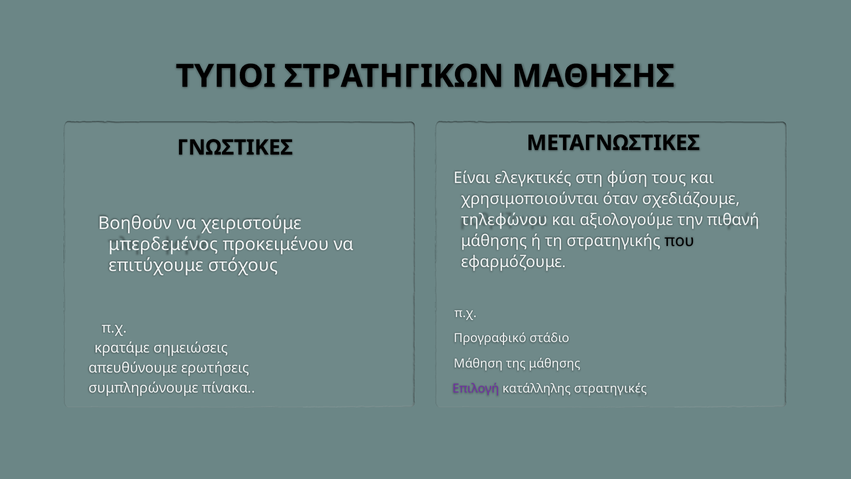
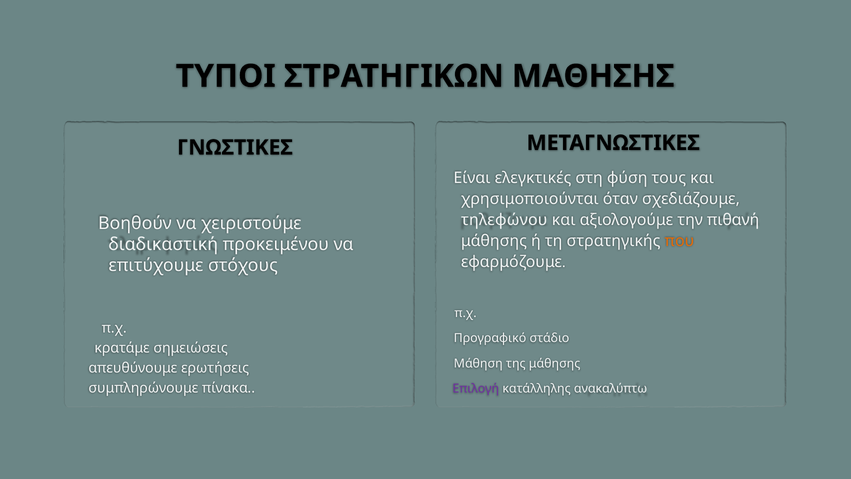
που colour: black -> orange (679, 241)
μπερδεμένος: μπερδεμένος -> διαδικαστική (163, 244)
στρατηγικές: στρατηγικές -> ανακαλύπτω (611, 389)
